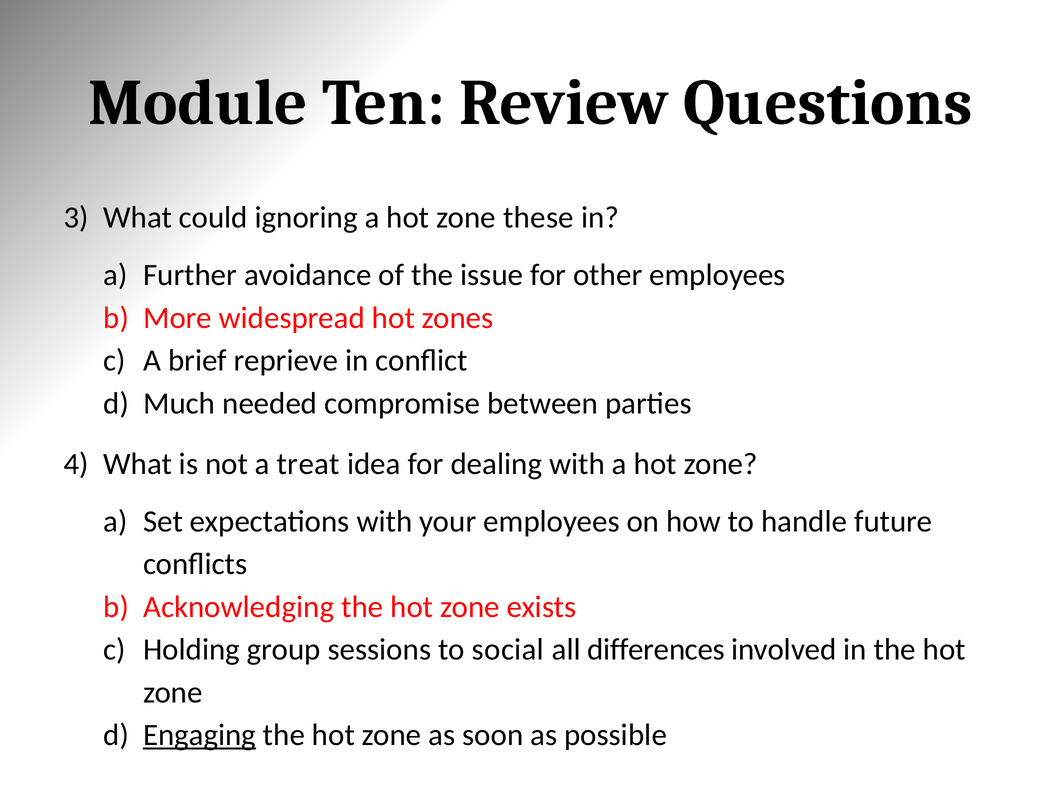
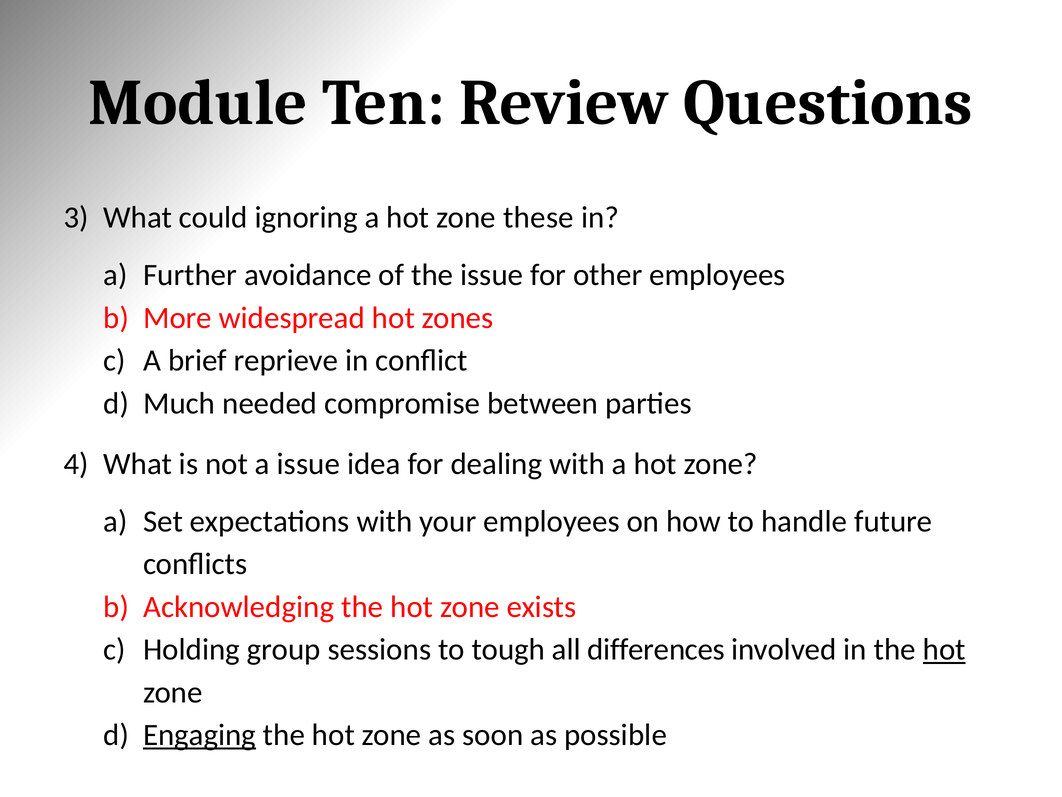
a treat: treat -> issue (308, 464)
social: social -> tough (508, 649)
hot underline: none -> present (944, 649)
